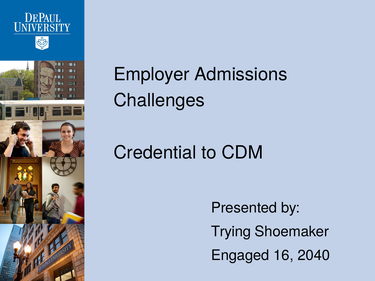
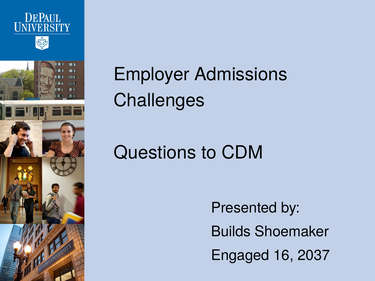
Credential: Credential -> Questions (155, 153)
Trying: Trying -> Builds (231, 232)
2040: 2040 -> 2037 (314, 256)
